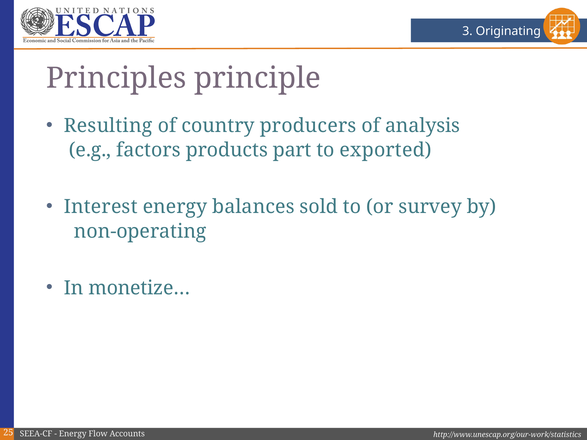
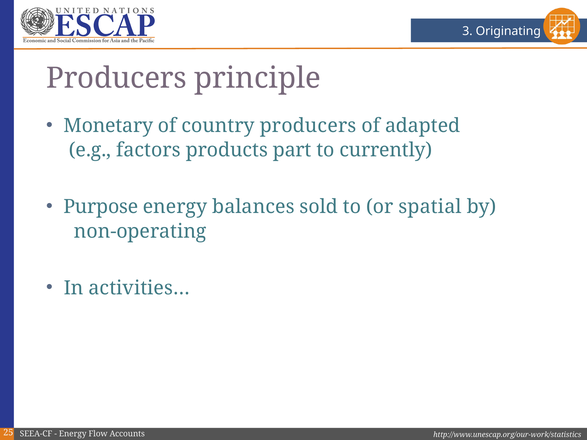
Principles: Principles -> Producers (116, 78)
Resulting: Resulting -> Monetary (108, 126)
analysis: analysis -> adapted (423, 126)
exported: exported -> currently (386, 150)
Interest: Interest -> Purpose (101, 207)
survey: survey -> spatial (430, 207)
monetize…: monetize… -> activities… (139, 288)
